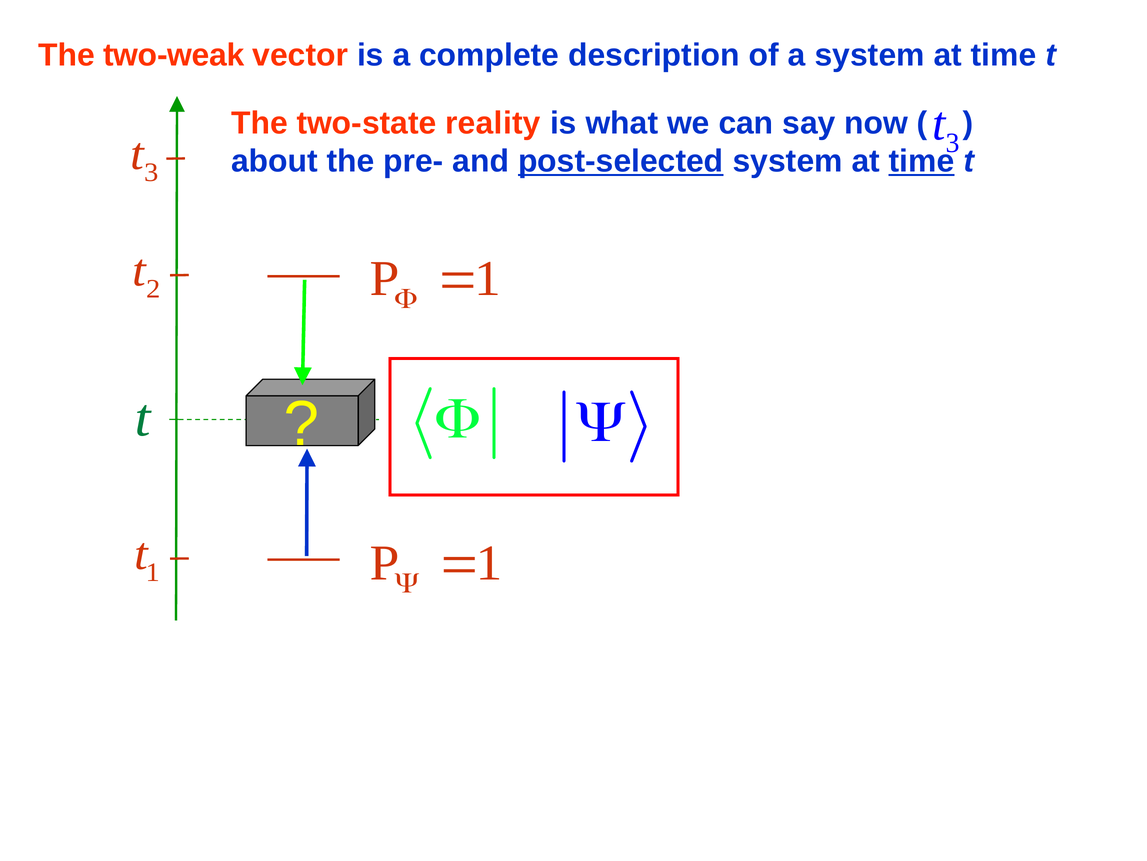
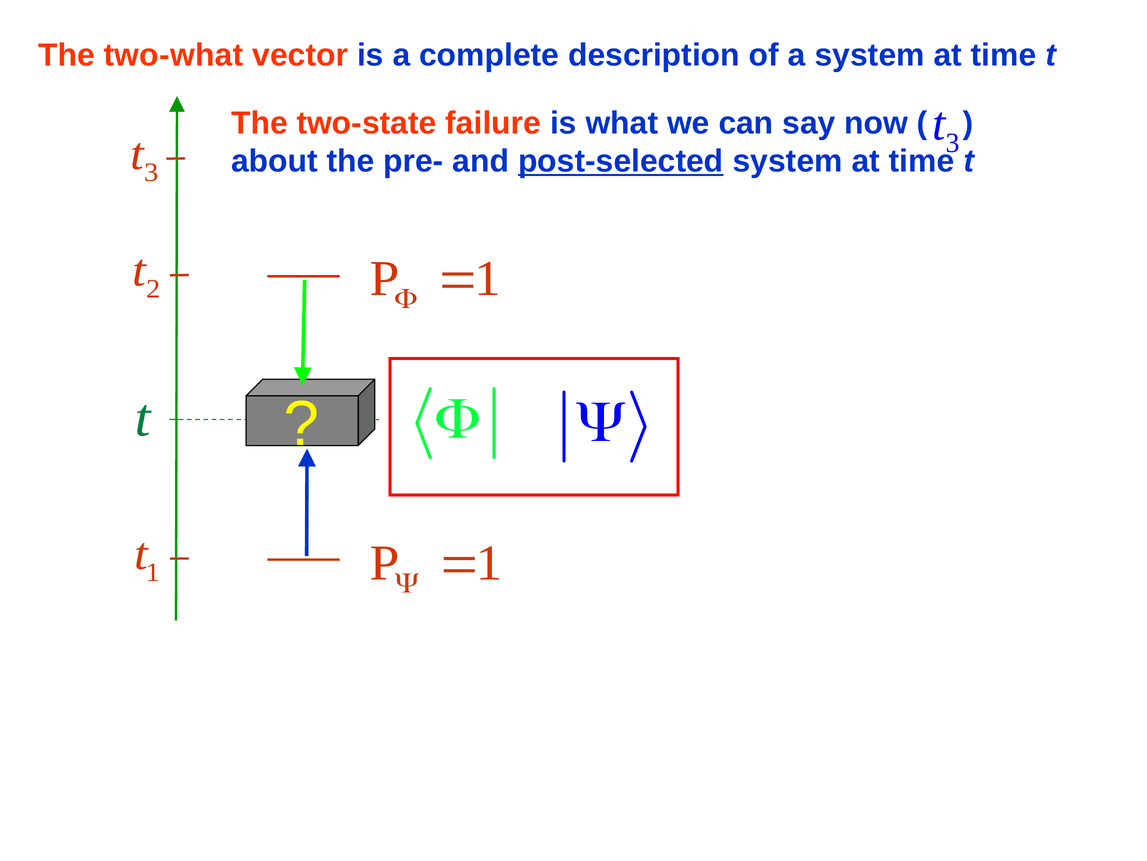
two-weak: two-weak -> two-what (173, 55)
reality: reality -> failure (493, 123)
time underline: present -> none (922, 161)
